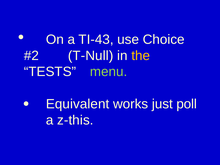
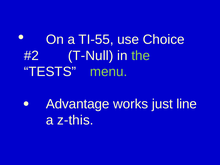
TI-43: TI-43 -> TI-55 (96, 39)
the colour: yellow -> light green (141, 56)
Equivalent: Equivalent -> Advantage (78, 104)
poll: poll -> line (187, 104)
